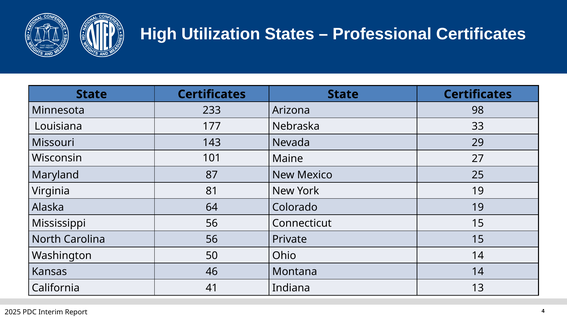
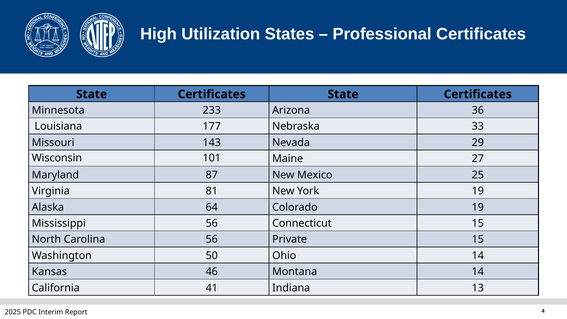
98: 98 -> 36 (478, 110)
